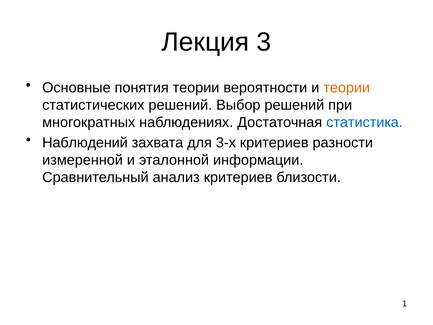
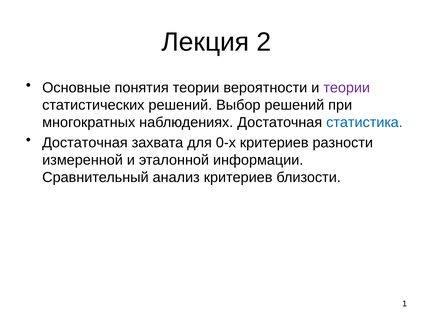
3: 3 -> 2 (264, 42)
теории colour: orange -> purple (347, 88)
Наблюдений: Наблюдений -> Достаточная (85, 142)
3-х: 3-х -> 0-х (226, 142)
